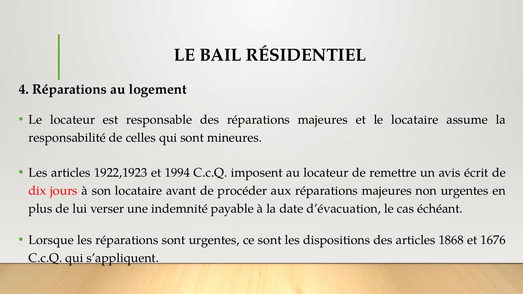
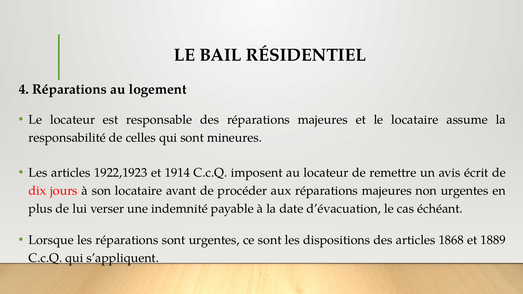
1994: 1994 -> 1914 (177, 173)
1676: 1676 -> 1889 (493, 240)
